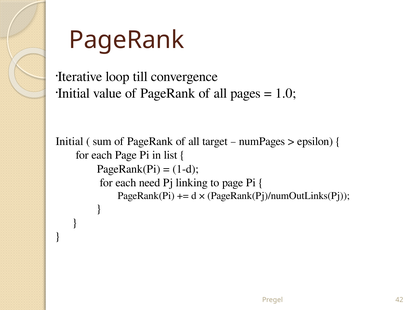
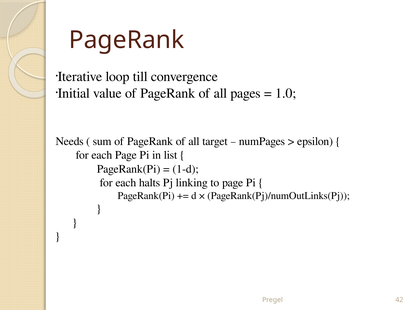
Initial: Initial -> Needs (70, 141)
need: need -> halts (150, 183)
